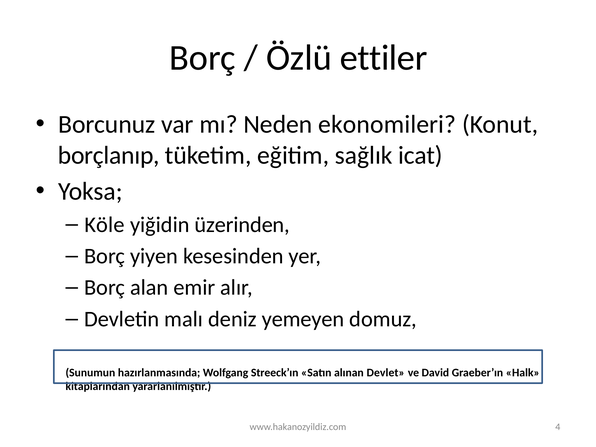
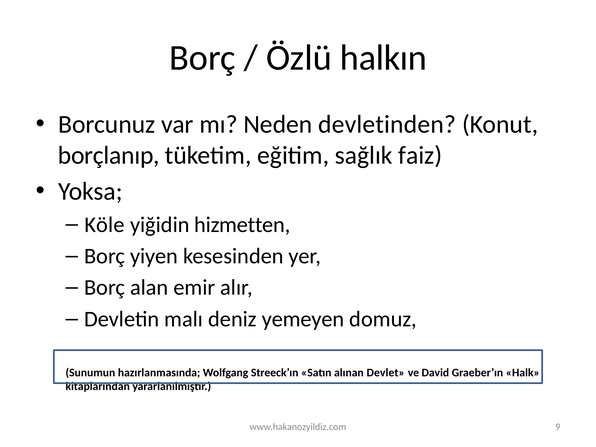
ettiler: ettiler -> halkın (384, 58)
ekonomileri: ekonomileri -> devletinden (387, 124)
icat: icat -> faiz (420, 155)
üzerinden: üzerinden -> hizmetten (242, 225)
4: 4 -> 9 (558, 427)
